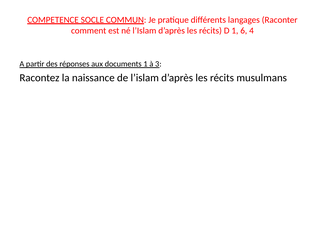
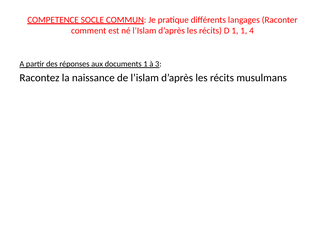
1 6: 6 -> 1 (244, 31)
